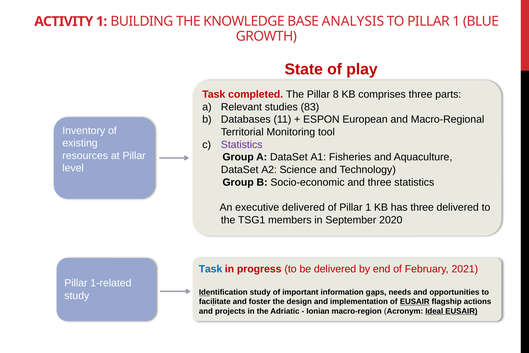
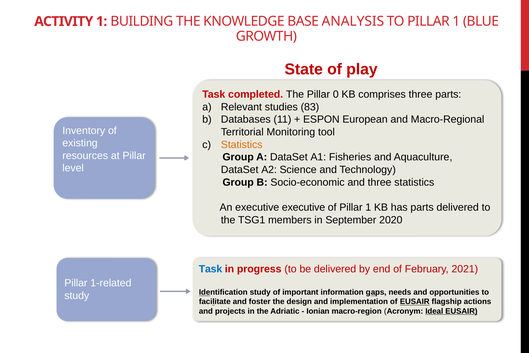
8: 8 -> 0 (336, 94)
Statistics colour: purple -> orange (242, 144)
executive delivered: delivered -> executive (304, 207)
has three: three -> parts (422, 207)
